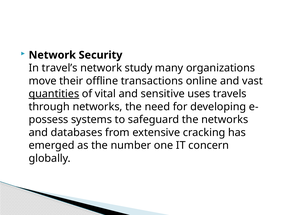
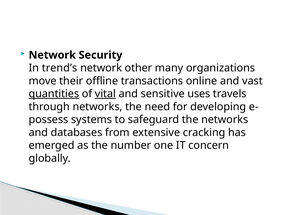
travel’s: travel’s -> trend’s (60, 68)
study: study -> other (139, 68)
vital underline: none -> present (105, 94)
